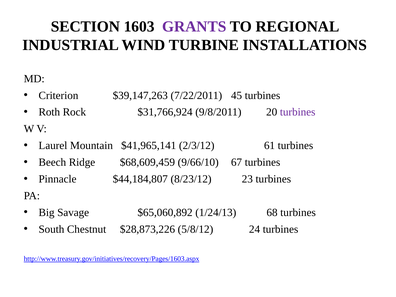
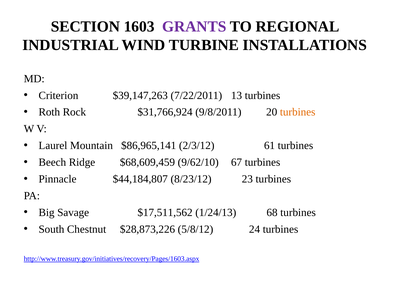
45: 45 -> 13 (237, 95)
turbines colour: purple -> orange (298, 112)
$41,965,141: $41,965,141 -> $86,965,141 (149, 146)
9/66/10: 9/66/10 -> 9/62/10 (198, 162)
$65,060,892: $65,060,892 -> $17,511,562 (165, 212)
